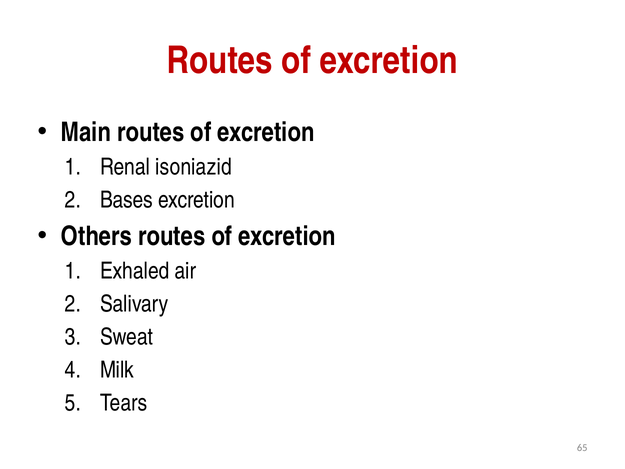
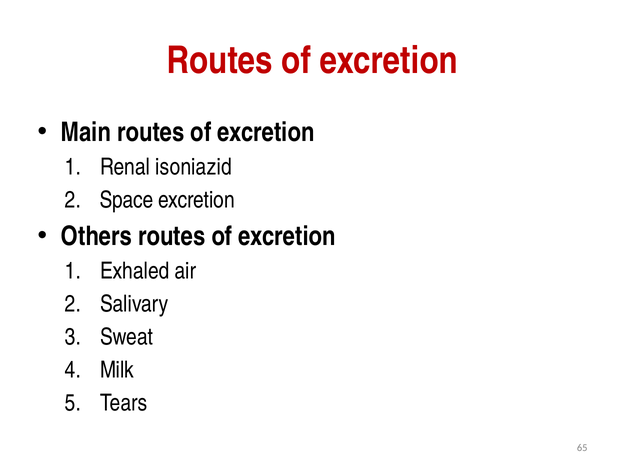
Bases: Bases -> Space (127, 200)
